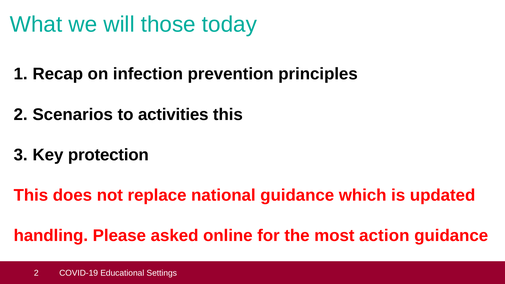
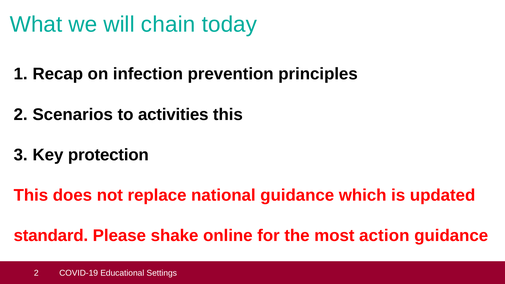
those: those -> chain (168, 24)
handling: handling -> standard (51, 236)
asked: asked -> shake (175, 236)
